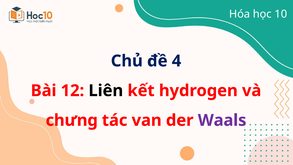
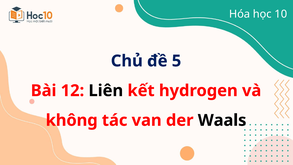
4: 4 -> 5 (176, 61)
chưng: chưng -> không (72, 120)
Waals colour: purple -> black (222, 120)
